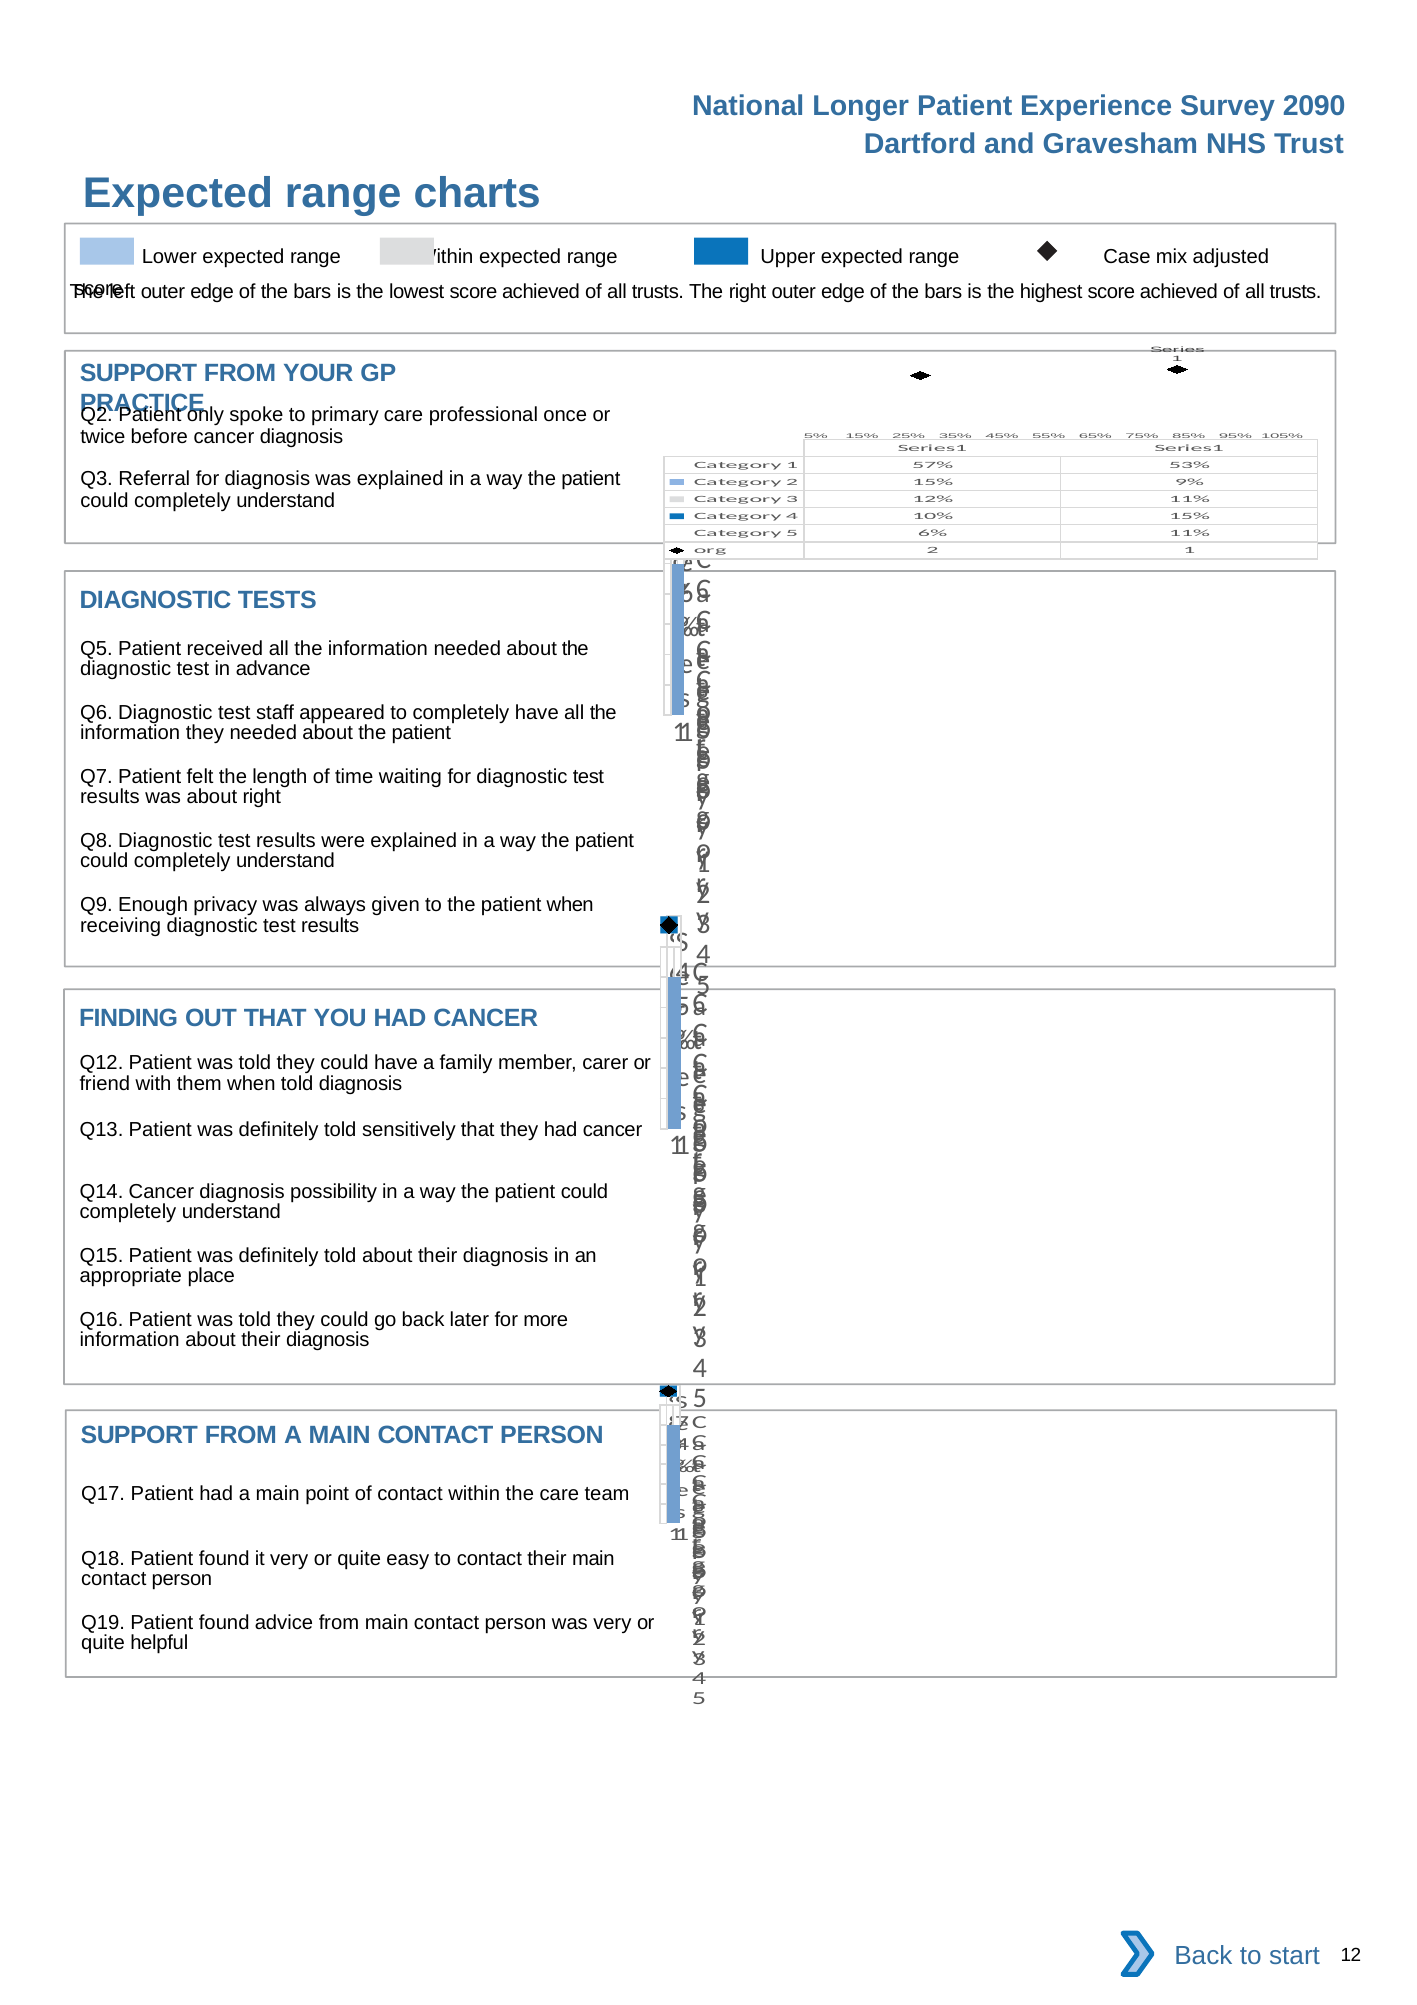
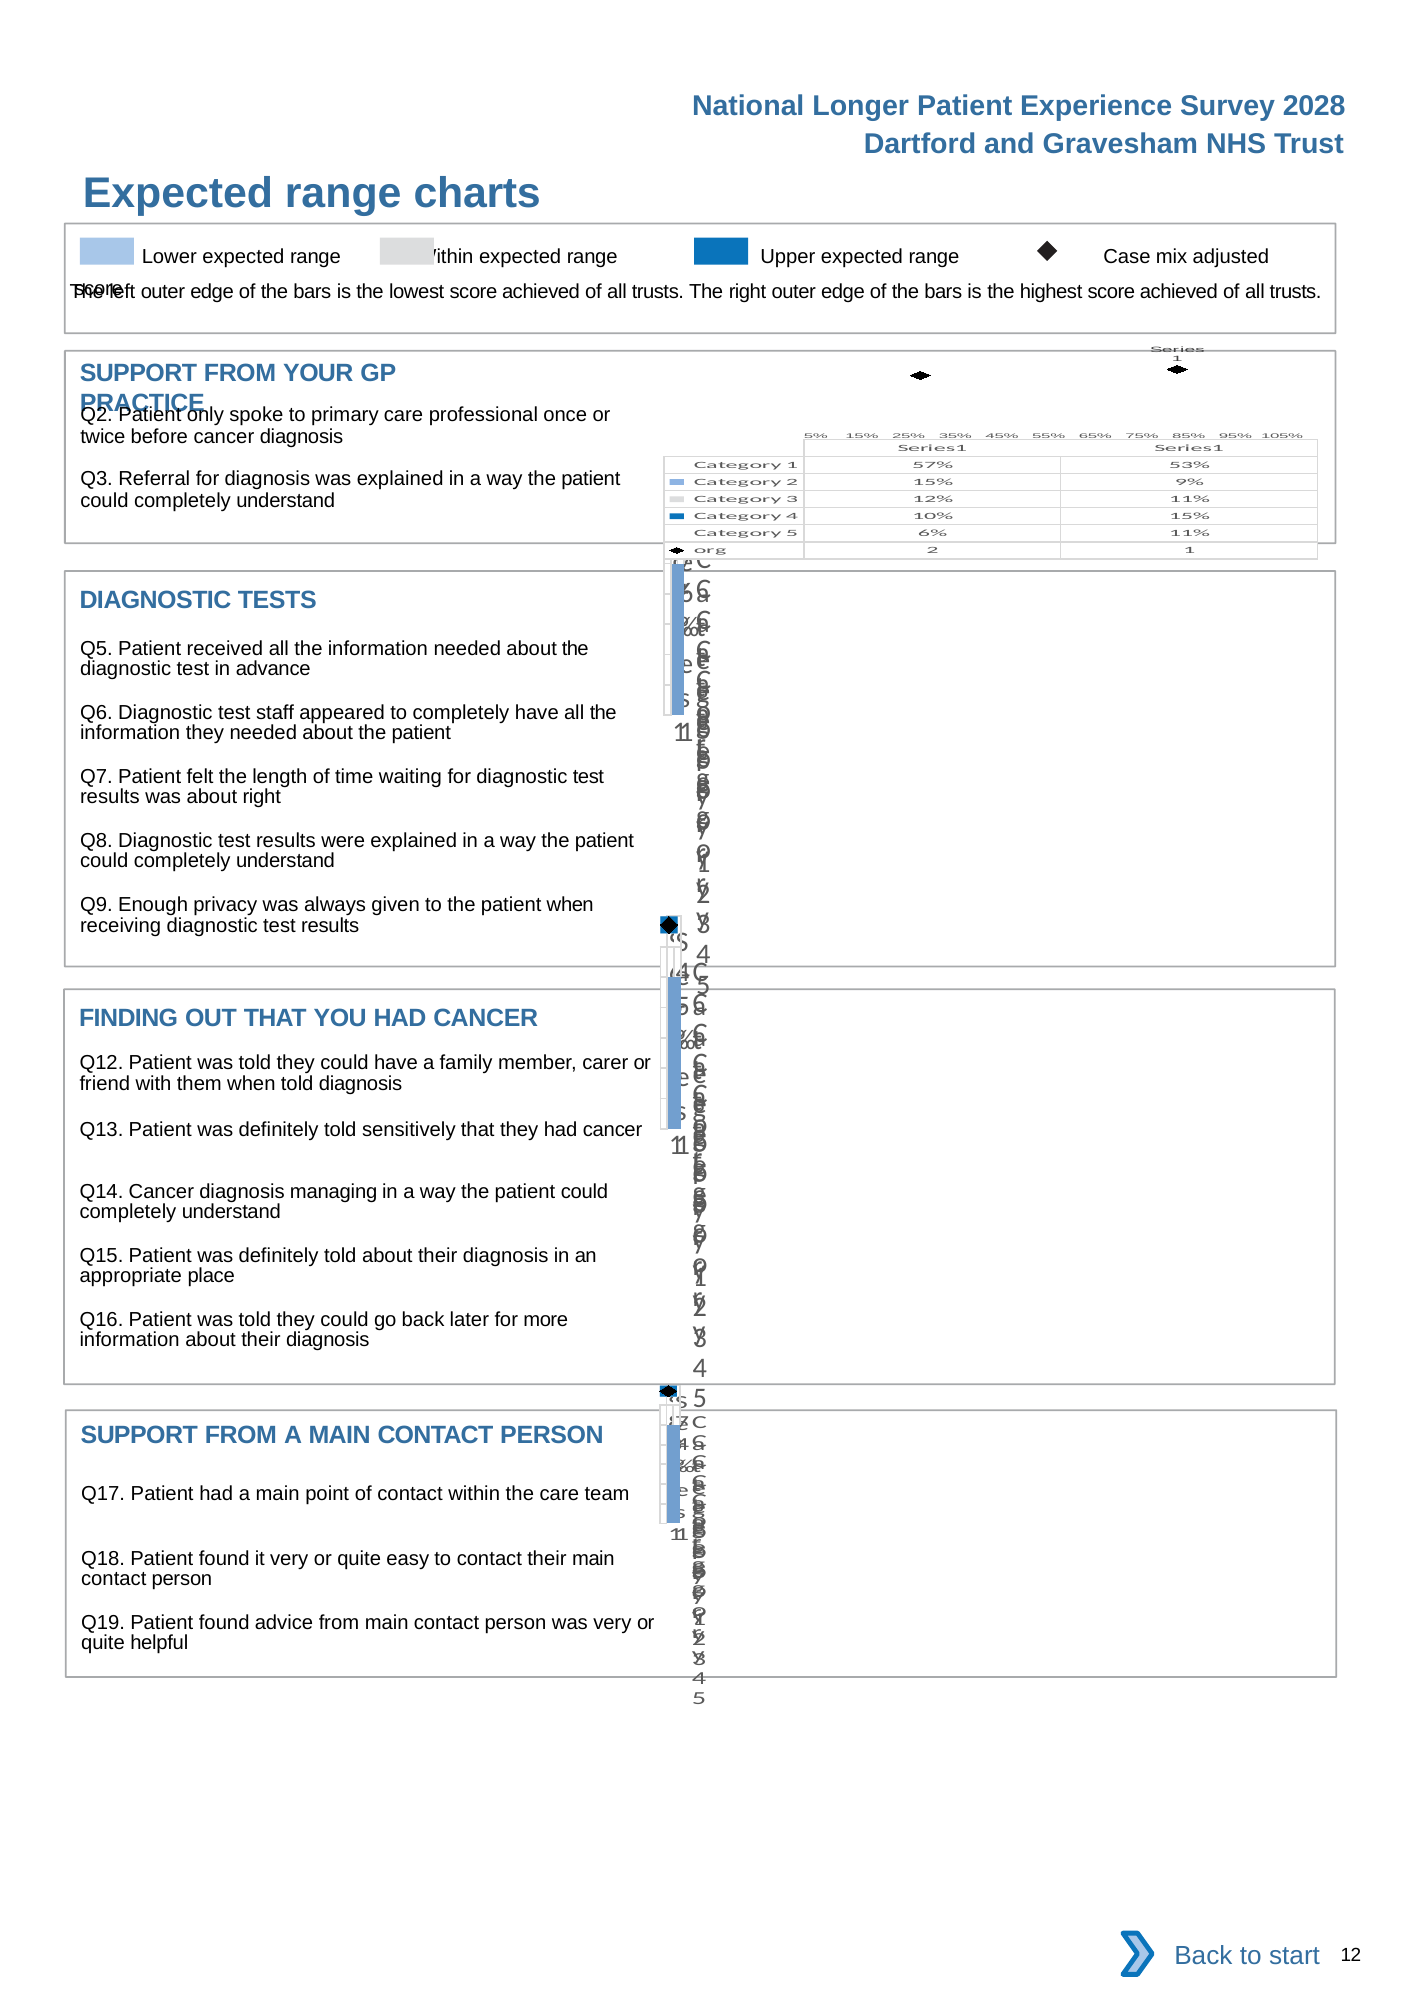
2090: 2090 -> 2028 (1314, 106)
possibility: possibility -> managing (334, 1192)
